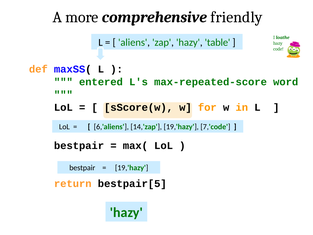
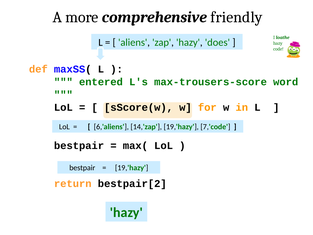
table: table -> does (217, 42)
max-repeated-score: max-repeated-score -> max-trousers-score (211, 82)
bestpair[5: bestpair[5 -> bestpair[2 (132, 184)
